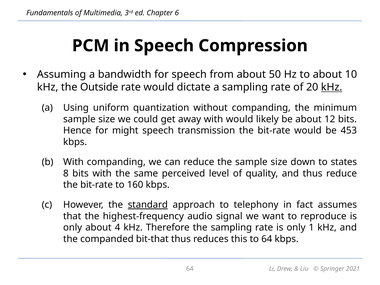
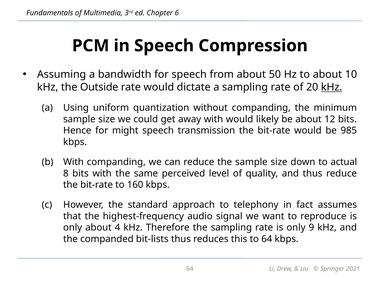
453: 453 -> 985 (349, 131)
states: states -> actual (344, 162)
standard underline: present -> none (148, 205)
1: 1 -> 9 (311, 228)
bit-that: bit-that -> bit-lists (152, 239)
